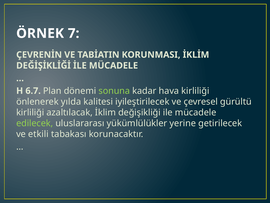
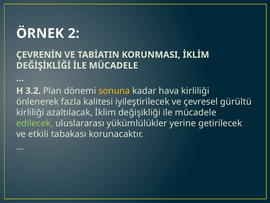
7: 7 -> 2 (74, 33)
6.7: 6.7 -> 3.2 (33, 91)
sonuna colour: light green -> yellow (114, 91)
yılda: yılda -> fazla (71, 101)
